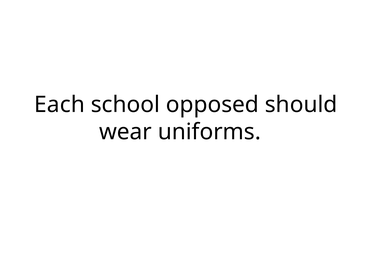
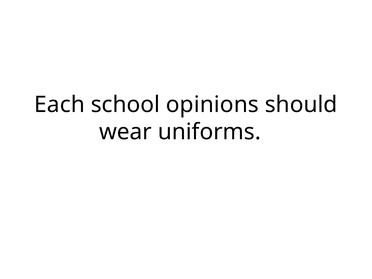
opposed: opposed -> opinions (212, 105)
